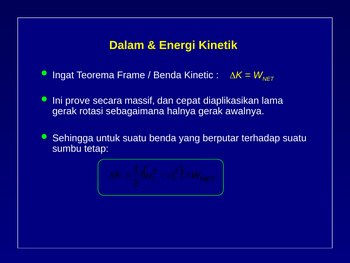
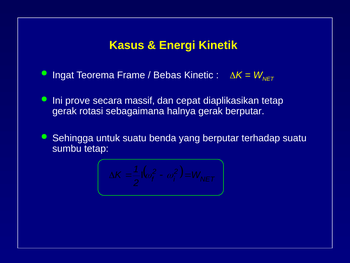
Dalam: Dalam -> Kasus (127, 45)
Benda: Benda -> Bebas (167, 75)
diaplikasikan lama: lama -> tetap (272, 101)
gerak awalnya: awalnya -> berputar (245, 111)
